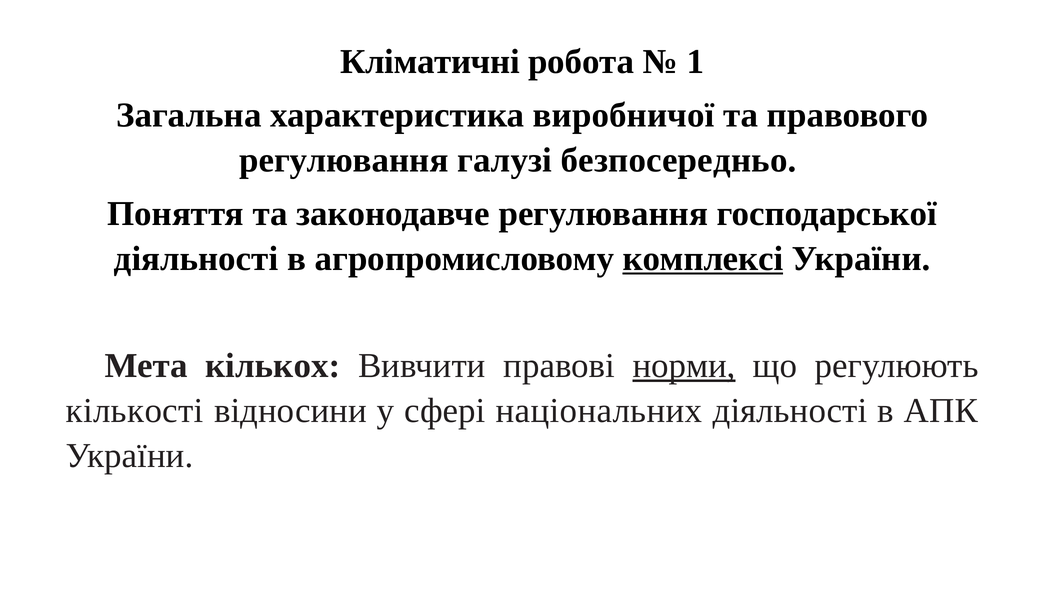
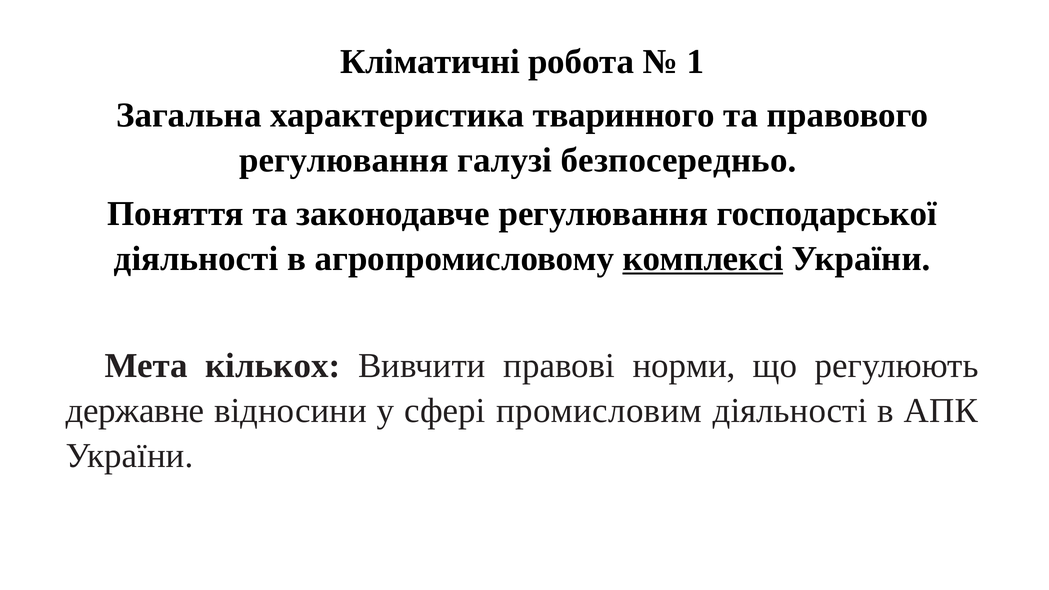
виробничої: виробничої -> тваринного (624, 115)
норми underline: present -> none (684, 366)
кількості: кількості -> державне (135, 411)
національних: національних -> промисловим (599, 411)
